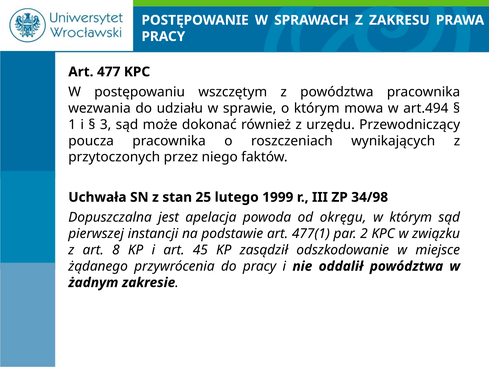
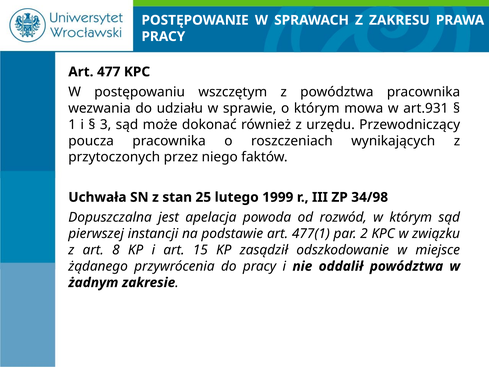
art.494: art.494 -> art.931 (426, 108)
okręgu: okręgu -> rozwód (343, 217)
45: 45 -> 15 (200, 250)
